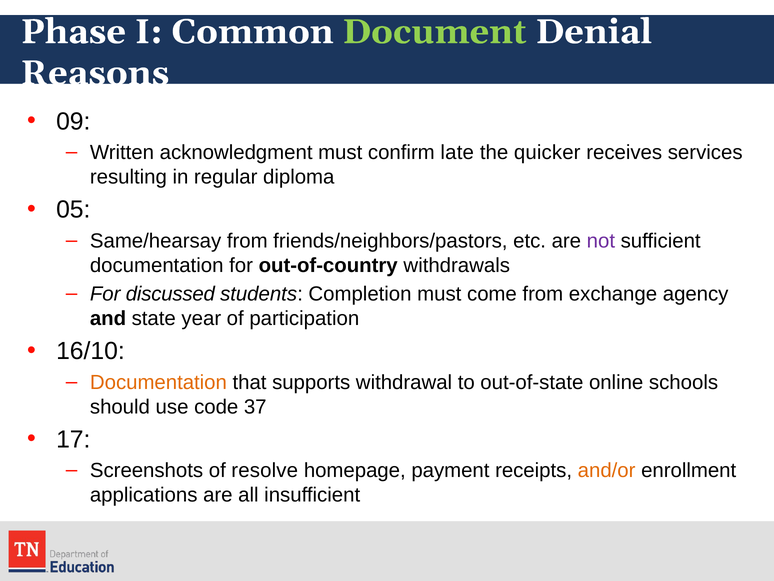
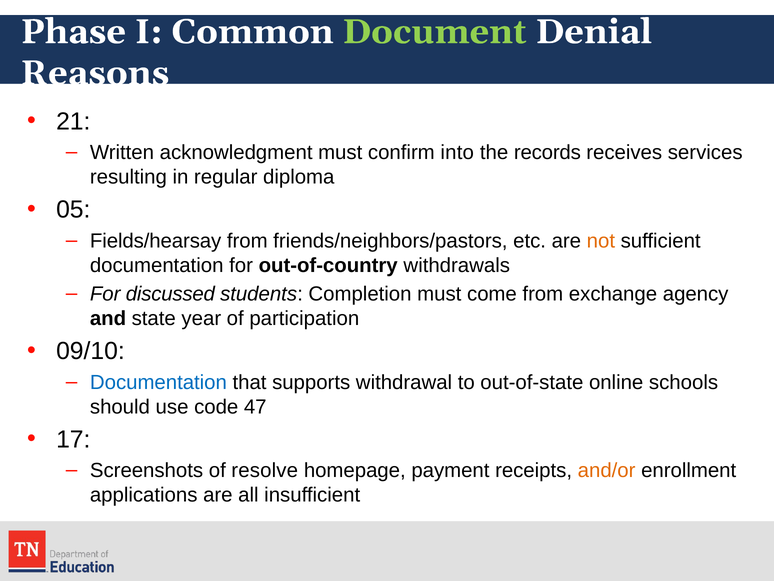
09: 09 -> 21 (73, 121)
late: late -> into (457, 153)
quicker: quicker -> records (547, 153)
Same/hearsay: Same/hearsay -> Fields/hearsay (156, 241)
not colour: purple -> orange (601, 241)
16/10: 16/10 -> 09/10 (90, 351)
Documentation colour: orange -> blue (158, 382)
37: 37 -> 47 (255, 407)
